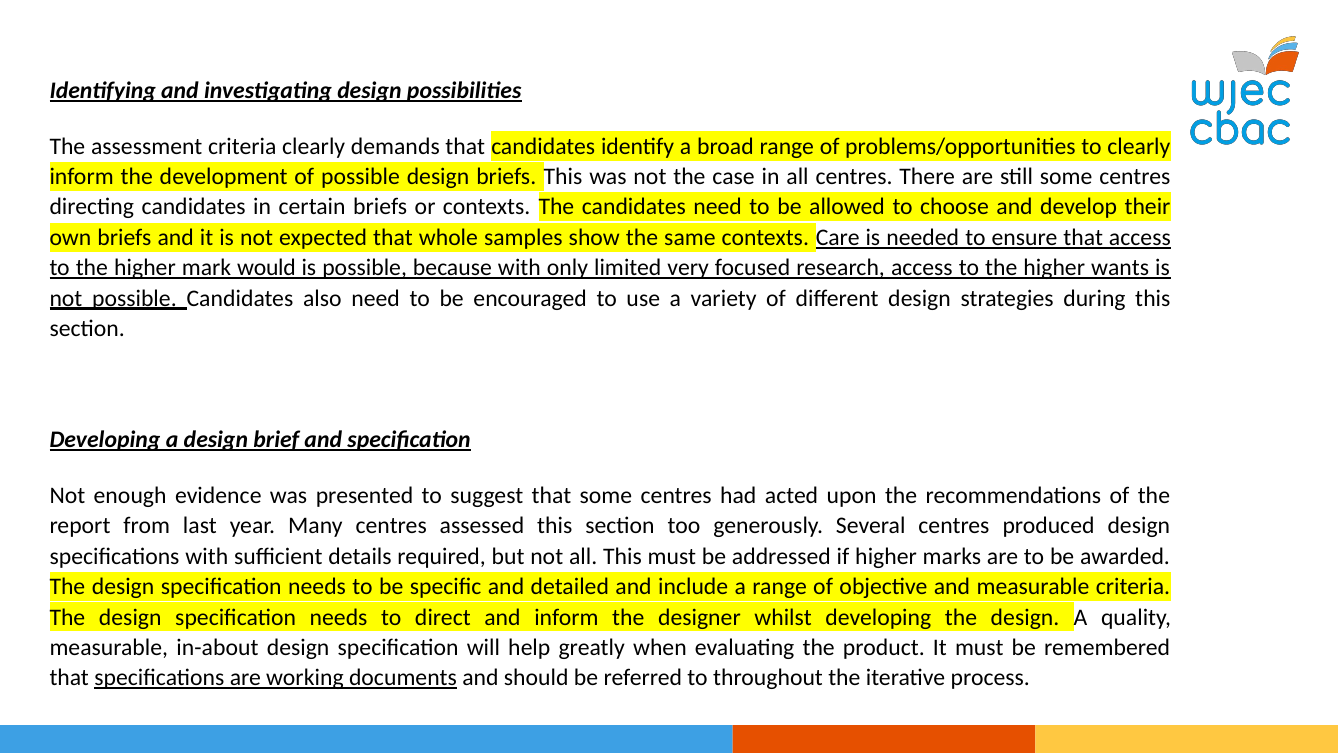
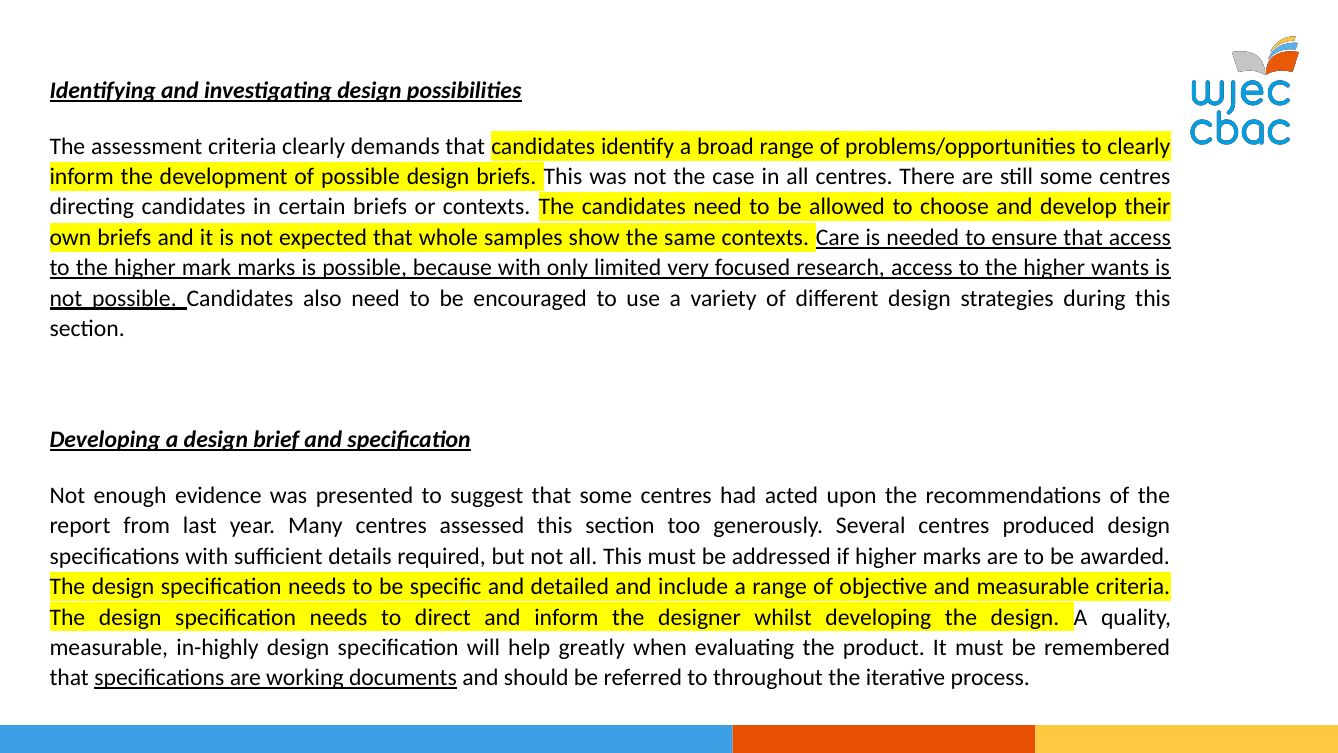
mark would: would -> marks (266, 268)
in-about: in-about -> in-highly (218, 647)
